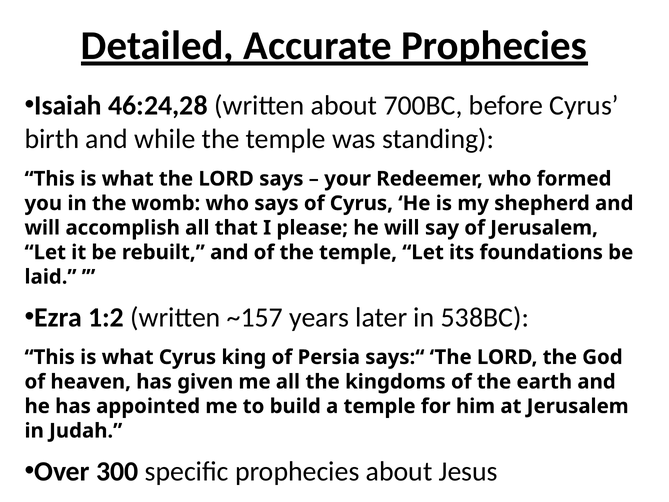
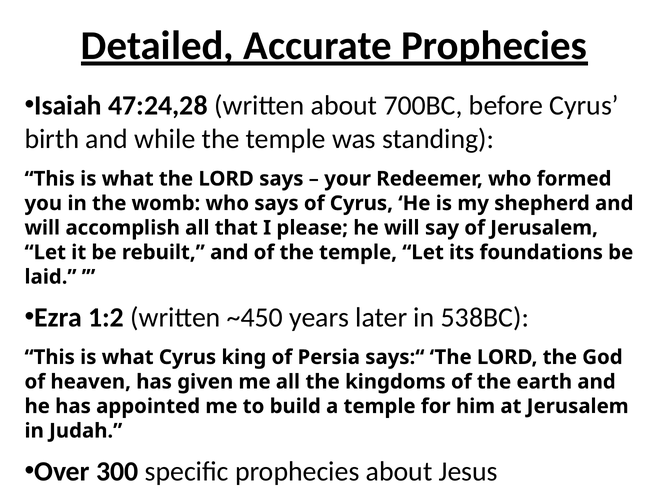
46:24,28: 46:24,28 -> 47:24,28 (158, 106)
~157: ~157 -> ~450 (255, 317)
